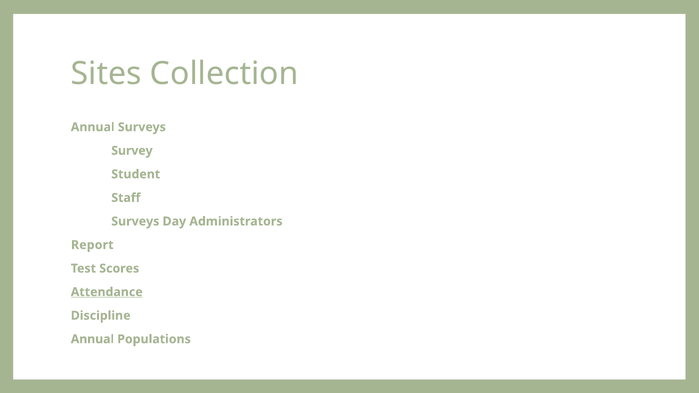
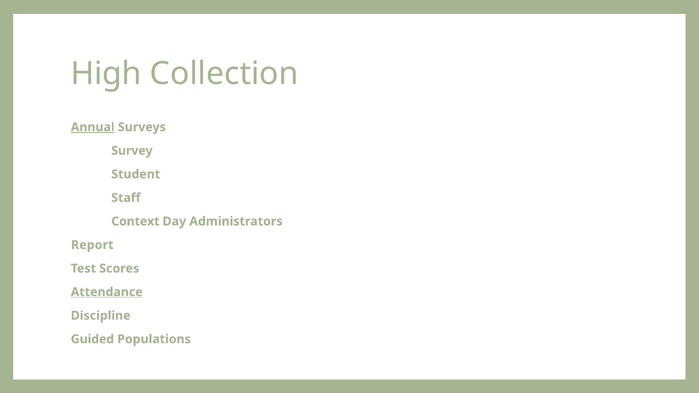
Sites: Sites -> High (106, 74)
Annual underline: none -> present (93, 127)
Surveys: Surveys -> Context (135, 221)
Annual: Annual -> Guided (92, 339)
